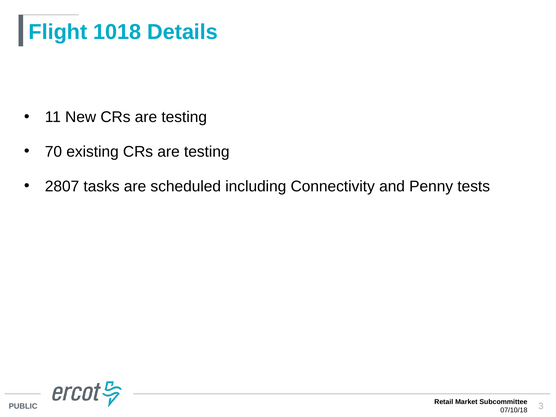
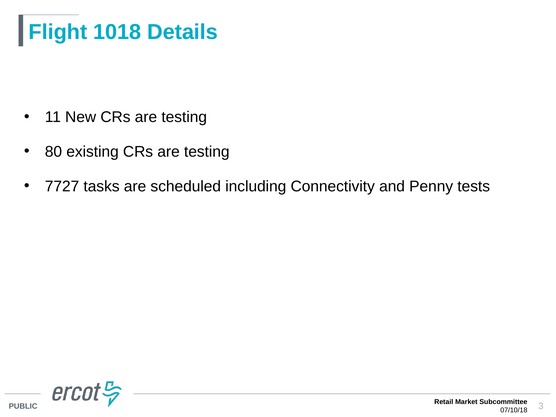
70: 70 -> 80 (53, 152)
2807: 2807 -> 7727 (62, 186)
